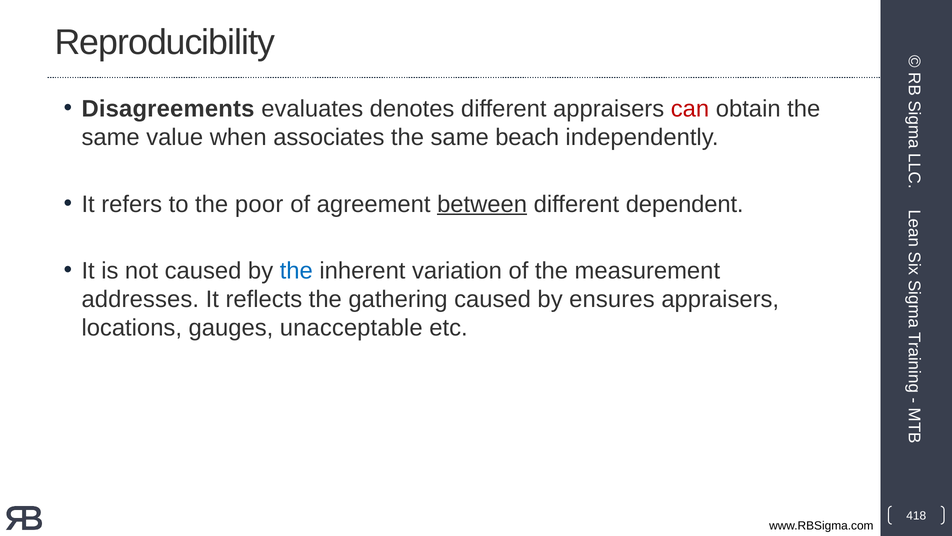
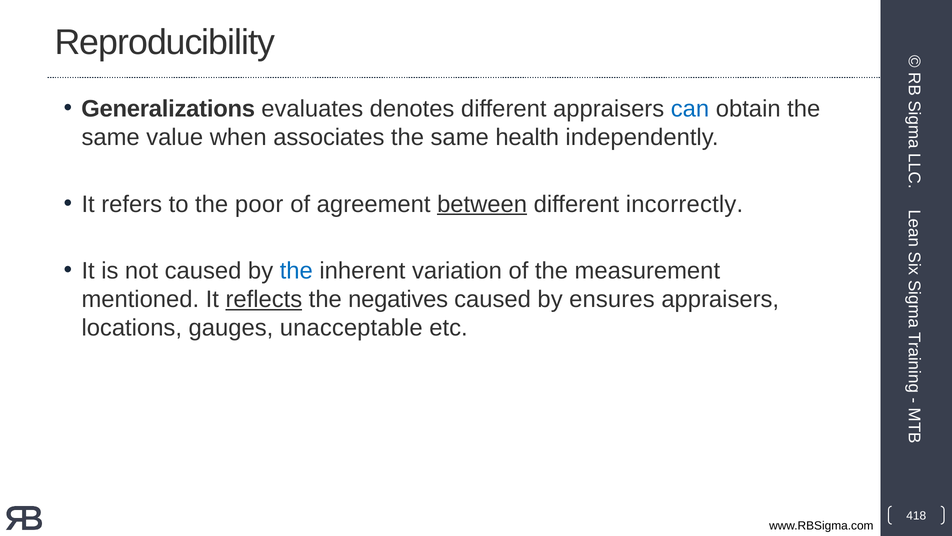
Disagreements: Disagreements -> Generalizations (168, 109)
can colour: red -> blue (690, 109)
beach: beach -> health (527, 137)
dependent: dependent -> incorrectly (684, 204)
addresses: addresses -> mentioned (140, 299)
reflects underline: none -> present (264, 299)
gathering: gathering -> negatives (398, 299)
